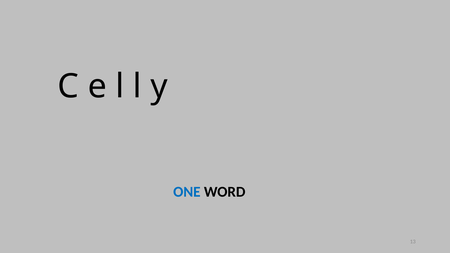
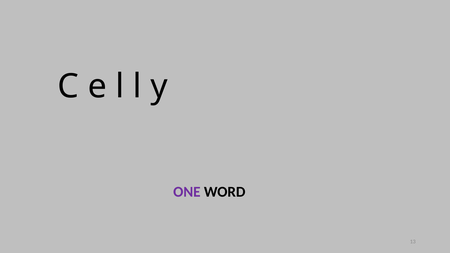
ONE colour: blue -> purple (187, 192)
